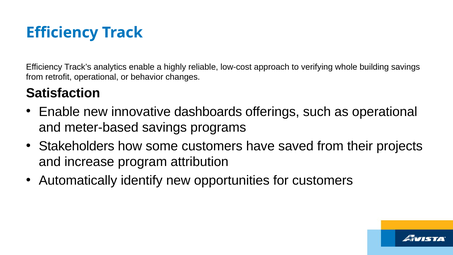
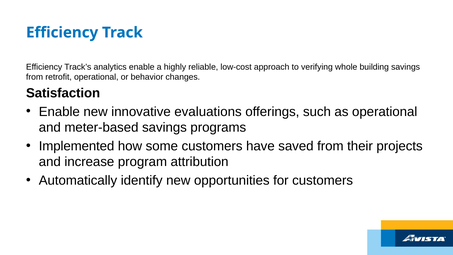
dashboards: dashboards -> evaluations (208, 112)
Stakeholders: Stakeholders -> Implemented (77, 146)
